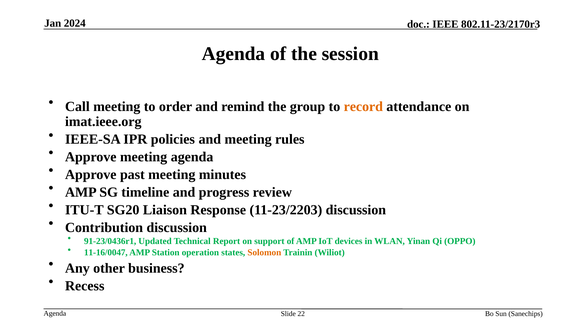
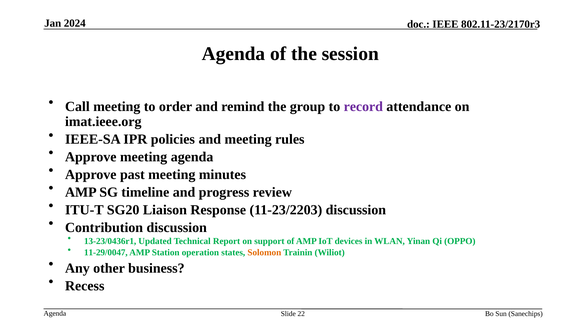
record colour: orange -> purple (363, 107)
91-23/0436r1: 91-23/0436r1 -> 13-23/0436r1 (110, 241)
11-16/0047: 11-16/0047 -> 11-29/0047 (106, 252)
